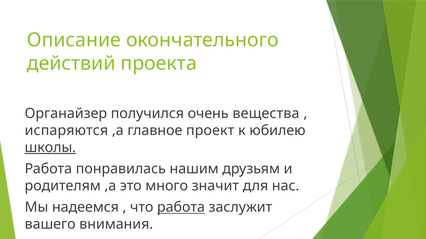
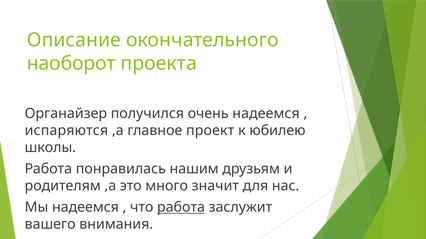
действий: действий -> наоборот (71, 64)
очень вещества: вещества -> надеемся (266, 114)
школы underline: present -> none (50, 148)
